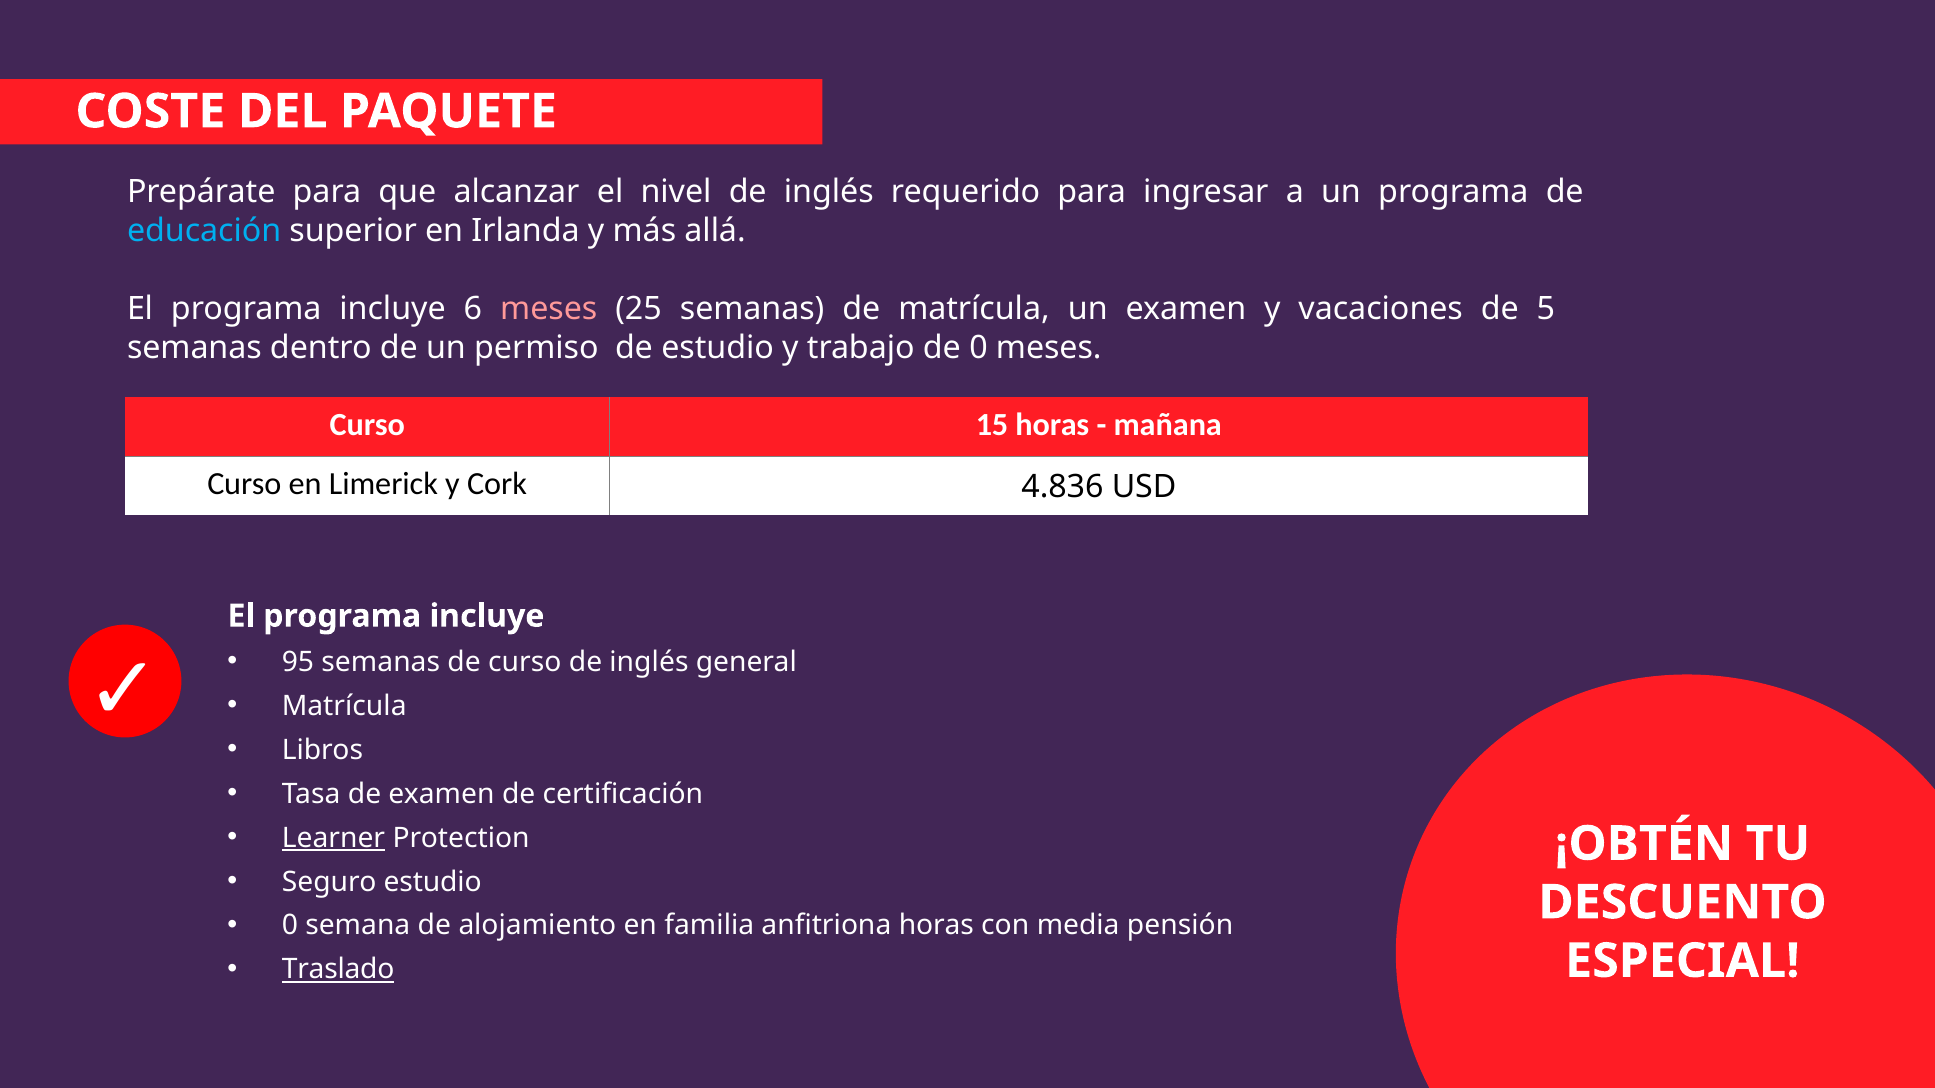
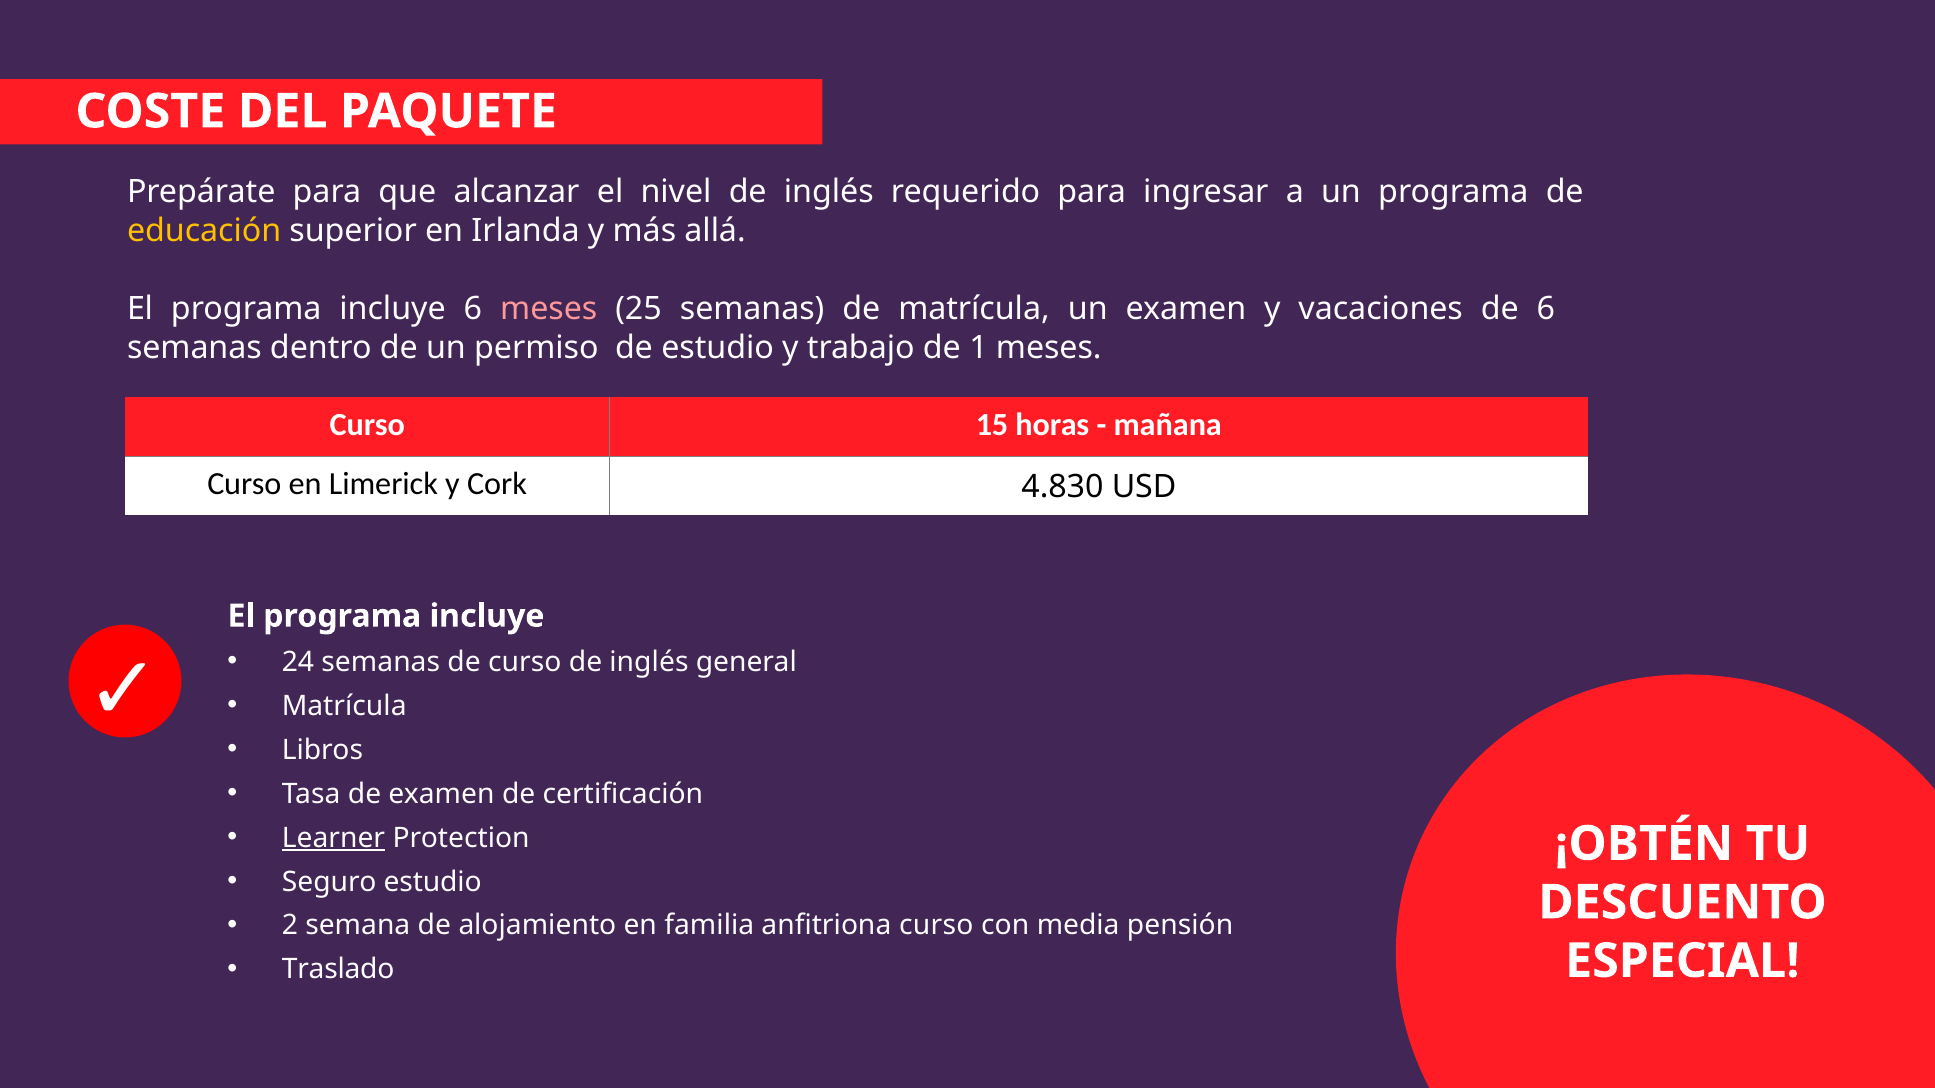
educación colour: light blue -> yellow (204, 231)
de 5: 5 -> 6 (1546, 309)
de 0: 0 -> 1 (979, 348)
4.836: 4.836 -> 4.830 (1062, 487)
95: 95 -> 24 (298, 662)
0: 0 -> 2 (290, 926)
anfitriona horas: horas -> curso (936, 926)
Traslado underline: present -> none (338, 970)
